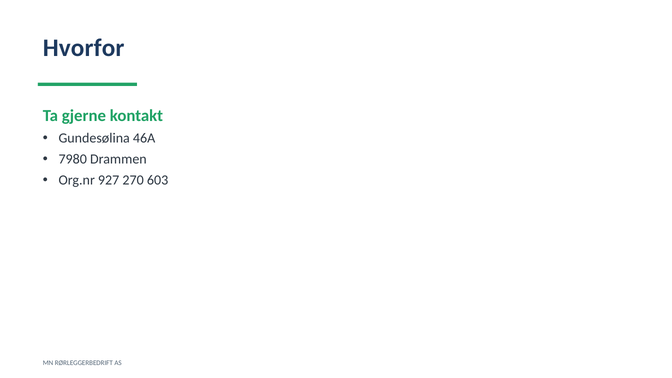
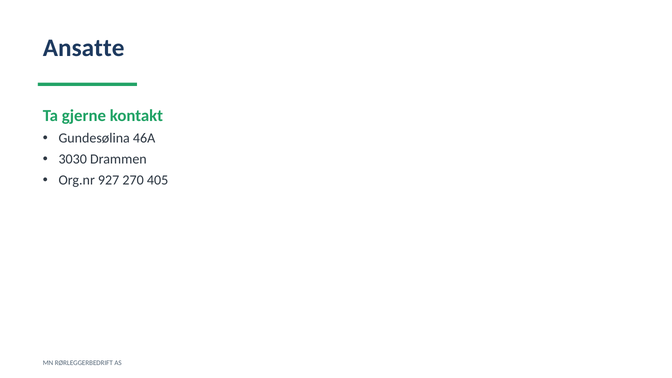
Hvorfor: Hvorfor -> Ansatte (84, 48)
7980: 7980 -> 3030 (73, 159)
603: 603 -> 405 (158, 180)
